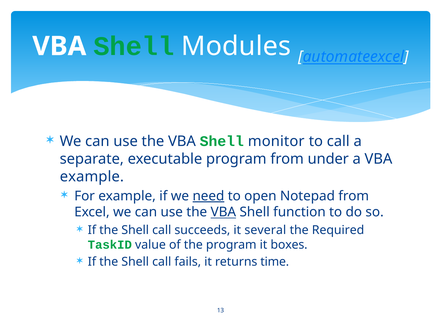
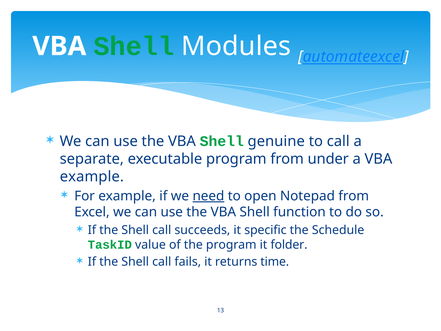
monitor: monitor -> genuine (276, 141)
VBA underline: present -> none (223, 212)
several: several -> specific (265, 230)
Required: Required -> Schedule (338, 230)
boxes: boxes -> folder (289, 245)
